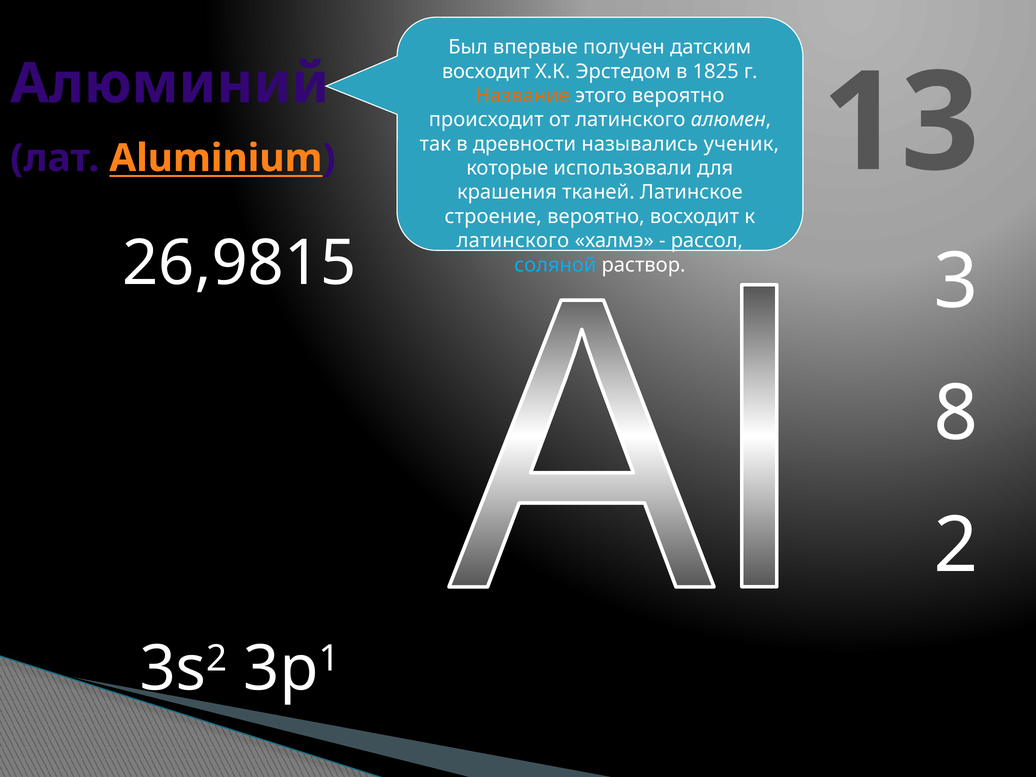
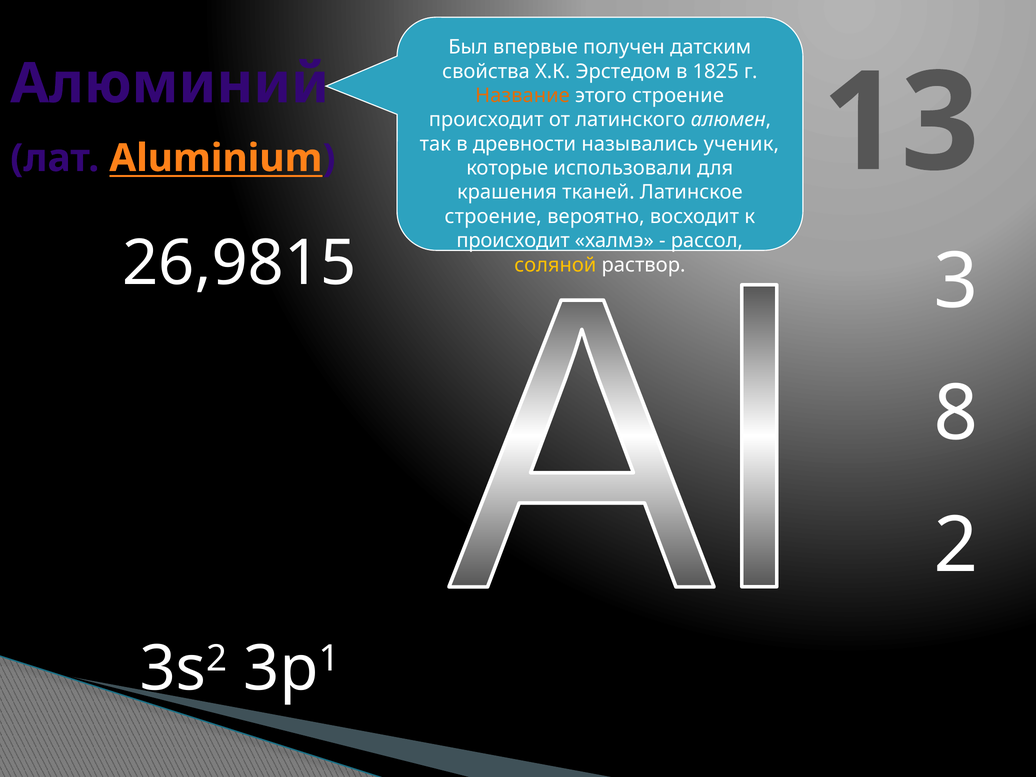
восходит: восходит -> свойства (486, 71)
этого вероятно: вероятно -> строение (678, 96)
латинского: латинского -> происходит (513, 241)
соляной colour: light blue -> yellow (555, 265)
